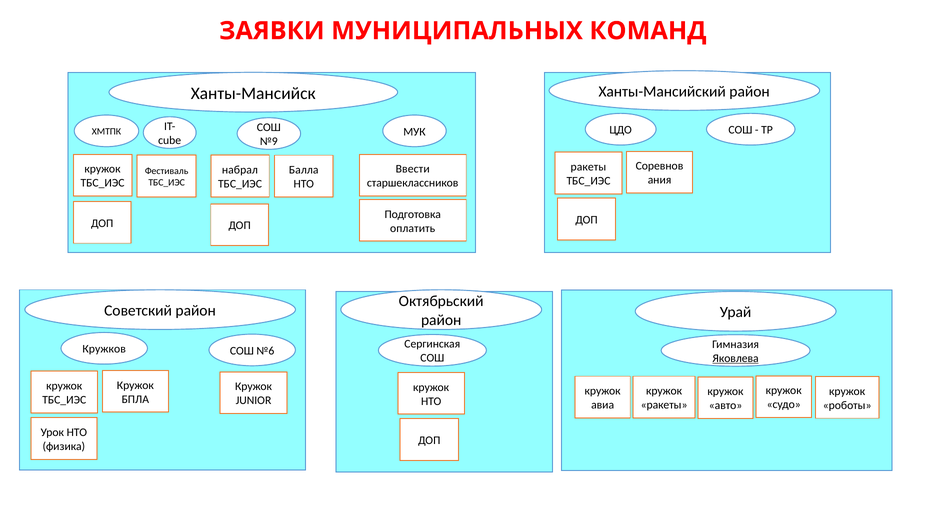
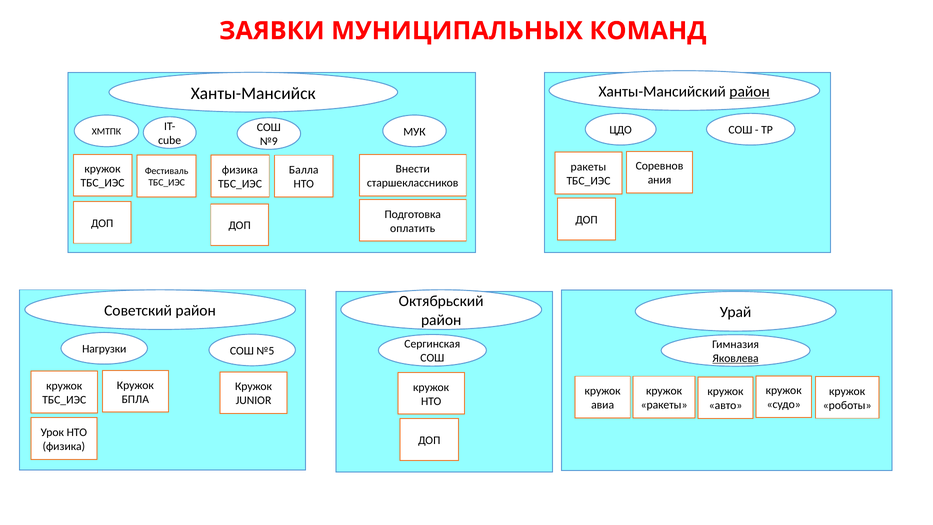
район underline: none -> present (750, 92)
Ввести: Ввести -> Внести (413, 169)
набрал: набрал -> физика (240, 170)
Кружков: Кружков -> Нагрузки (104, 349)
№6: №6 -> №5 (265, 351)
